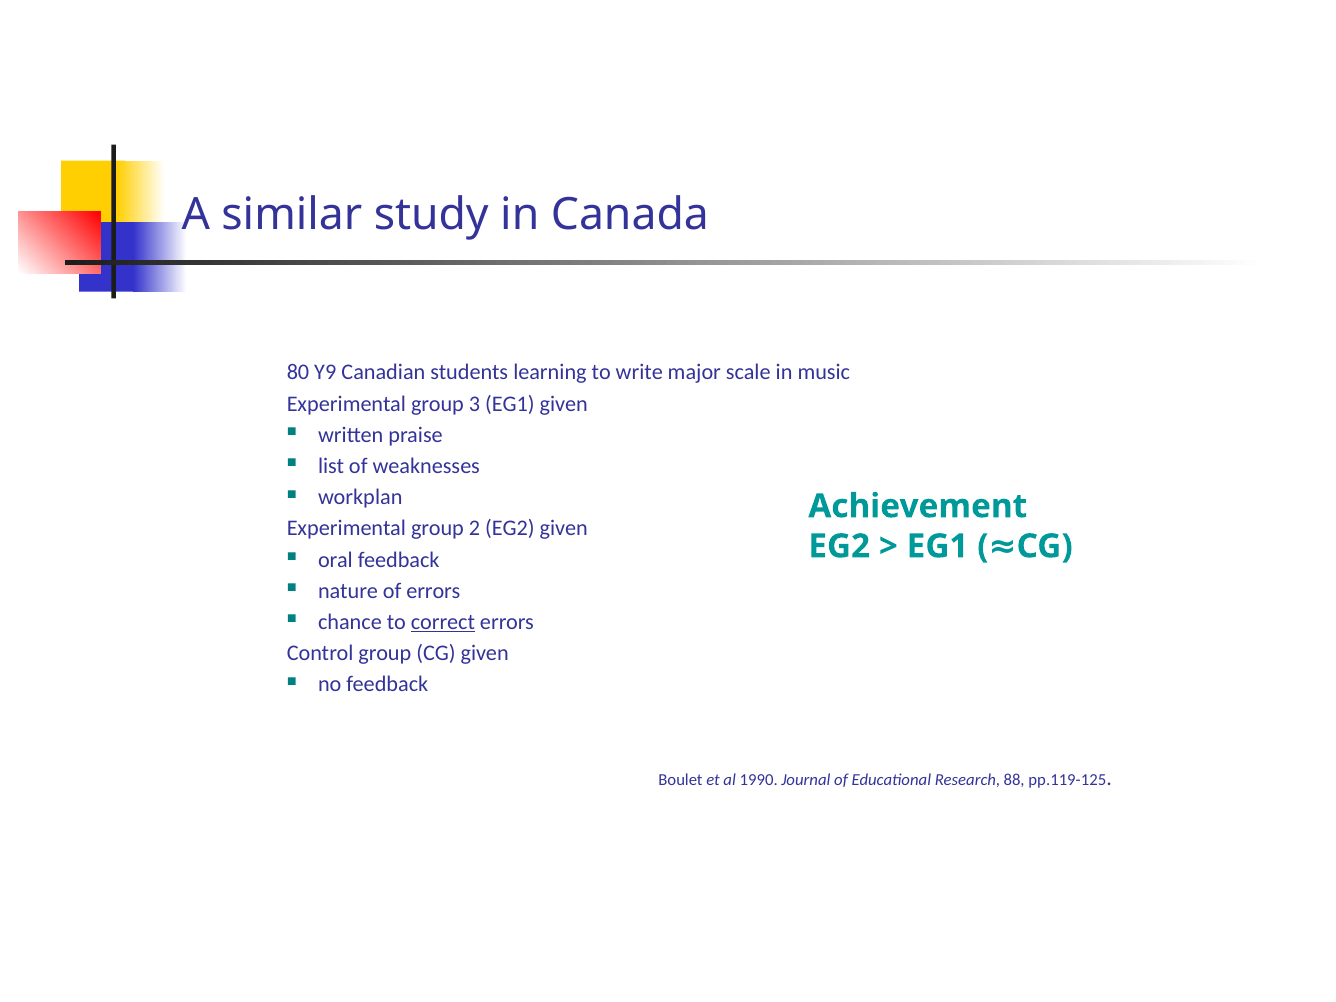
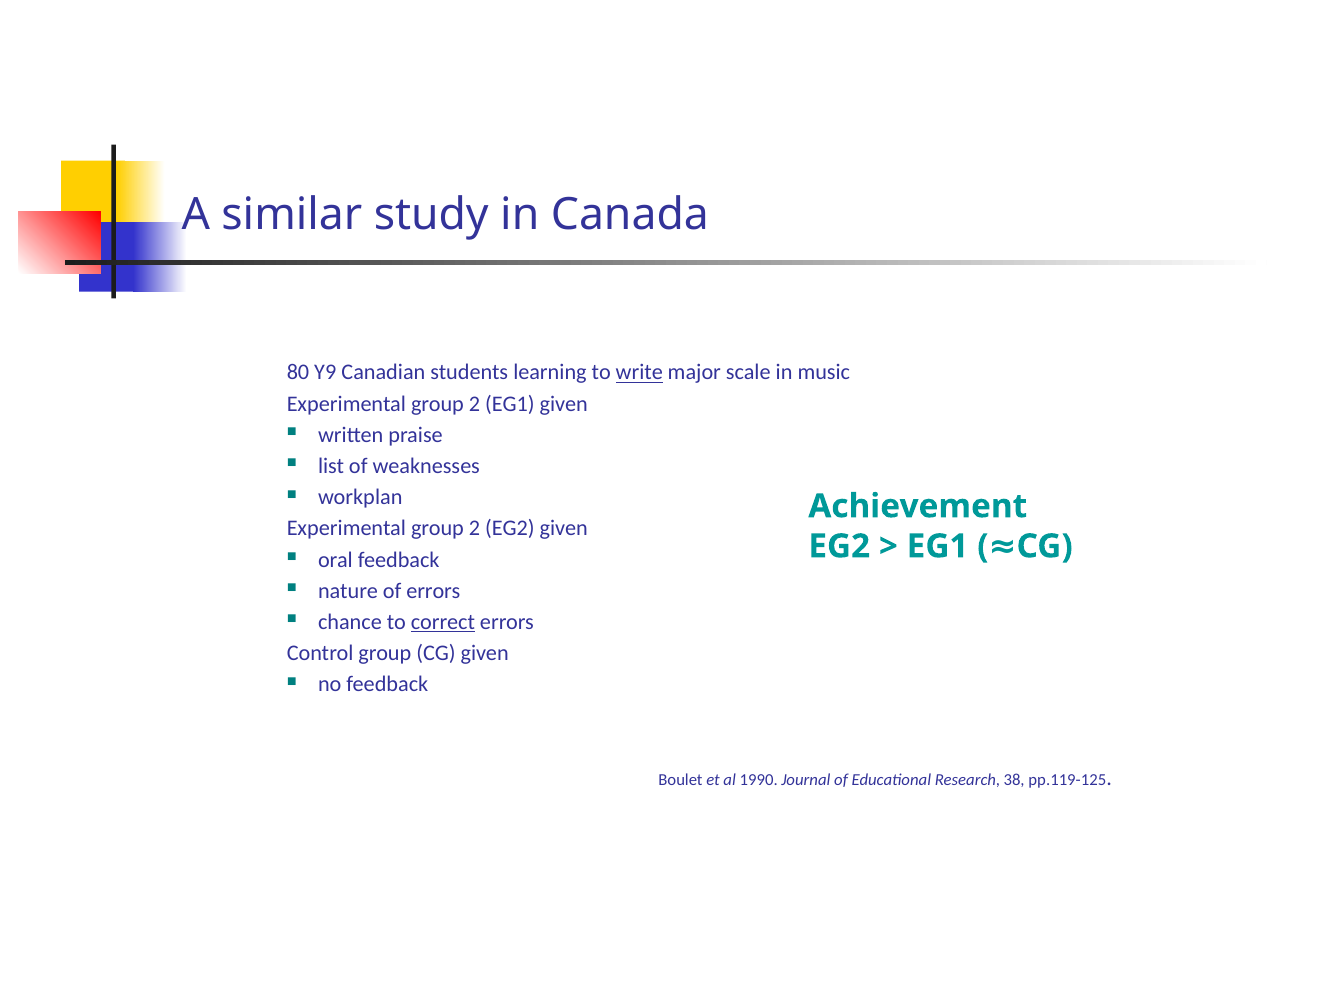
write underline: none -> present (639, 373)
3: 3 -> 2 (474, 404)
88: 88 -> 38 (1014, 780)
